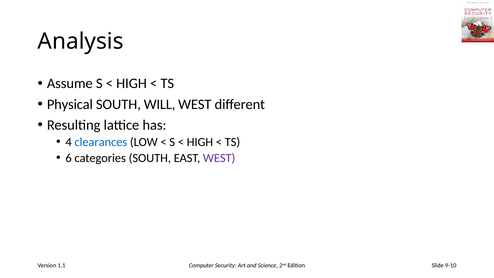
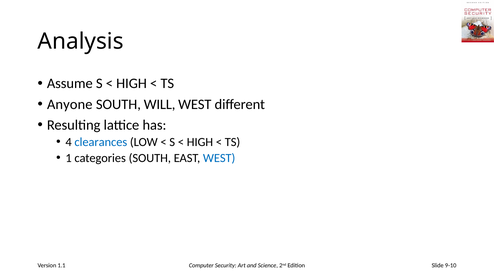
Physical: Physical -> Anyone (70, 104)
6: 6 -> 1 (69, 158)
WEST colour: purple -> blue (219, 158)
